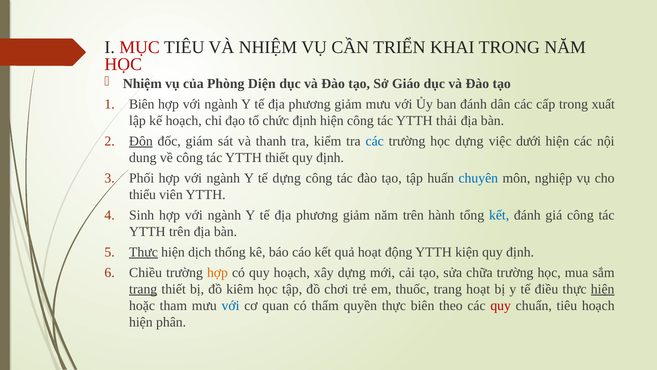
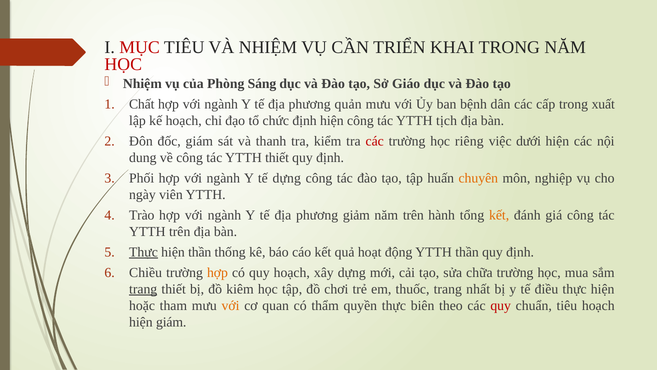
Diện: Diện -> Sáng (262, 83)
Biên: Biên -> Chất (142, 104)
giảm: giảm -> quản (348, 104)
ban đánh: đánh -> bệnh (474, 104)
thải: thải -> tịch (447, 120)
Đôn underline: present -> none (141, 141)
các colour: blue -> red (375, 141)
học dựng: dựng -> riêng (469, 141)
chuyên colour: blue -> orange (478, 178)
thiểu: thiểu -> ngày (142, 194)
Sinh: Sinh -> Trào (142, 215)
kết colour: blue -> orange (499, 215)
hiện dịch: dịch -> thần (200, 252)
YTTH kiện: kiện -> thần (467, 252)
trang hoạt: hoạt -> nhất (478, 289)
hiện underline: present -> none (603, 289)
với colour: blue -> orange (231, 305)
hiện phân: phân -> giám (171, 322)
